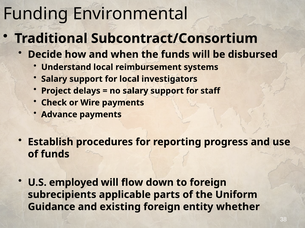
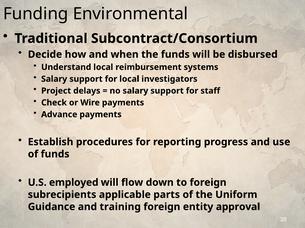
existing: existing -> training (120, 207)
whether: whether -> approval (238, 207)
